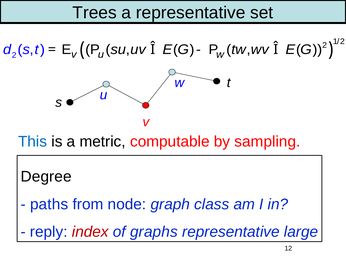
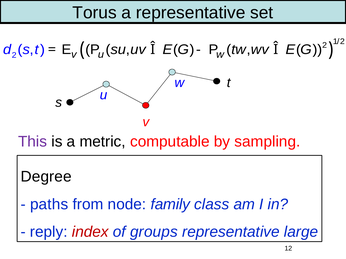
Trees: Trees -> Torus (95, 13)
This colour: blue -> purple (33, 142)
graph: graph -> family (170, 205)
graphs: graphs -> groups (154, 232)
